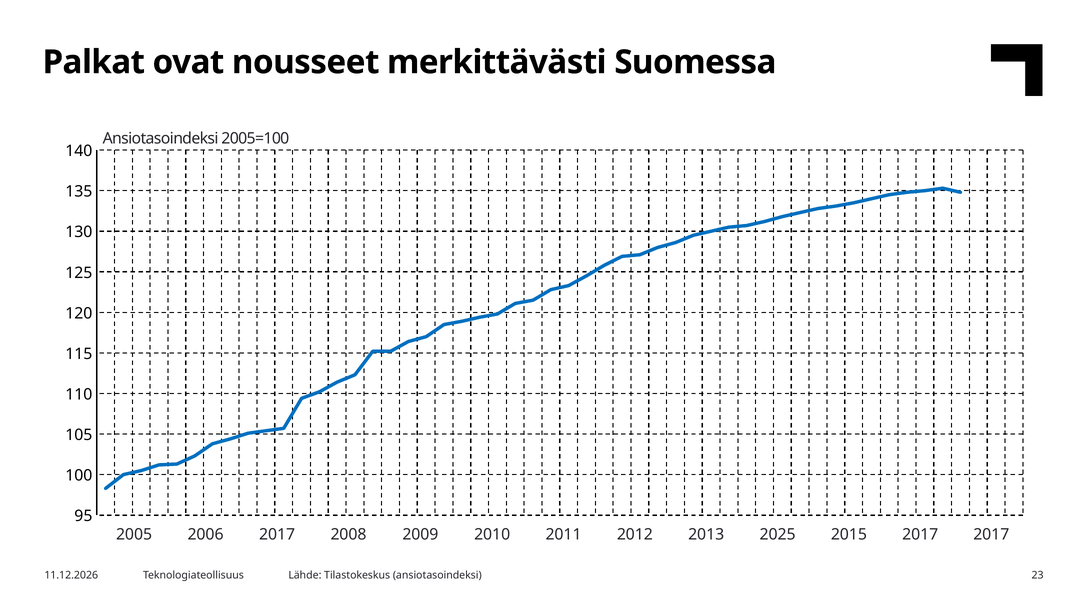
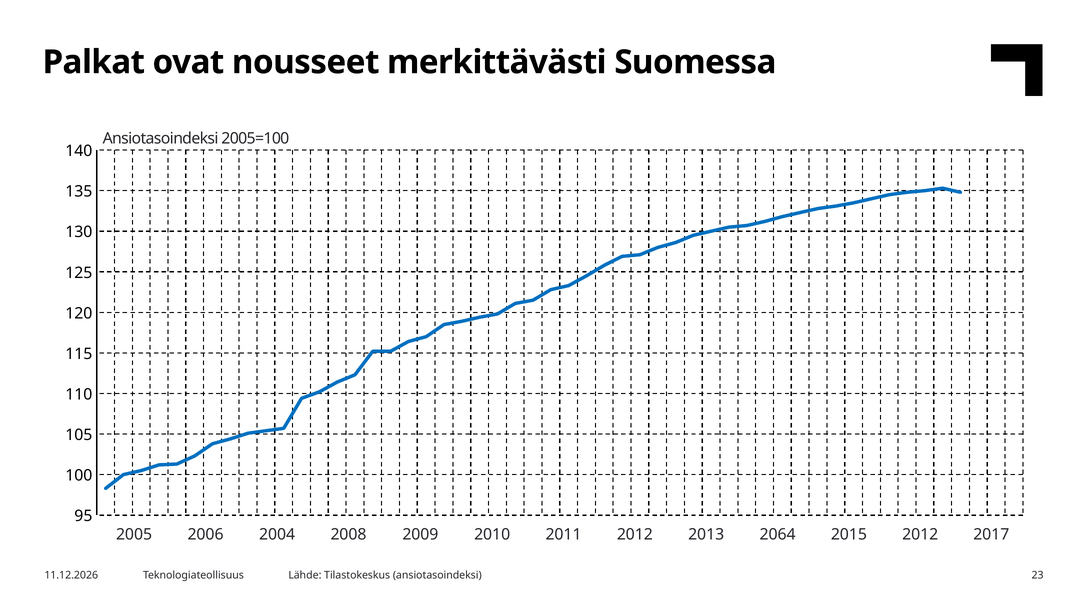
2006 2017: 2017 -> 2004 (277, 534)
2025: 2025 -> 2064 (778, 534)
2015 2017: 2017 -> 2012 (920, 534)
